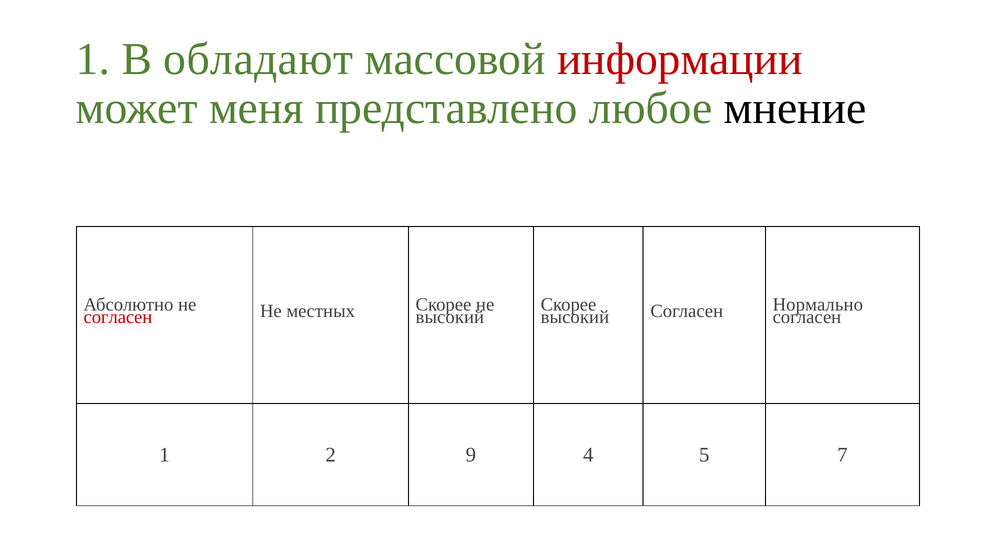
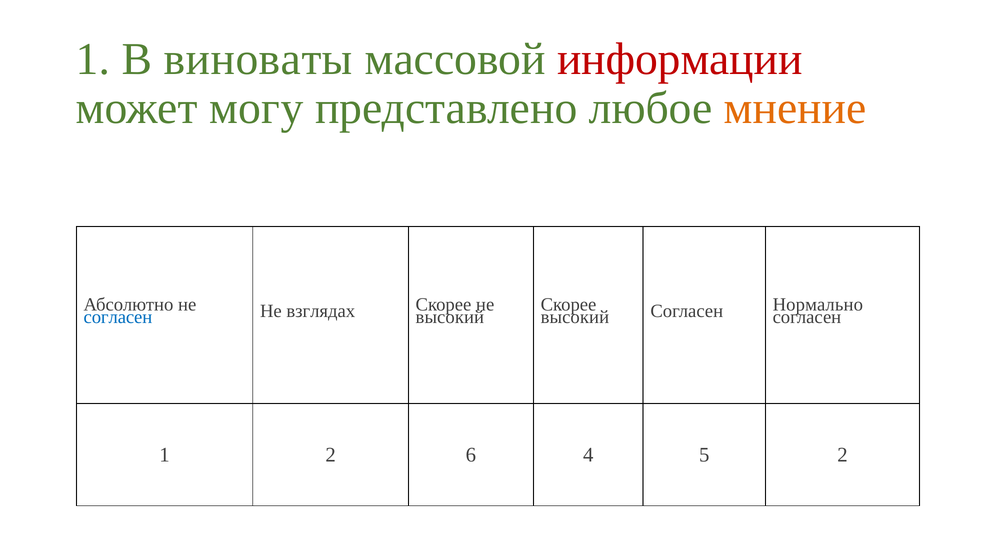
обладают: обладают -> виноваты (258, 59)
меня: меня -> могу (256, 108)
мнение colour: black -> orange (795, 108)
согласен colour: red -> blue (118, 317)
местных: местных -> взглядах (321, 311)
9: 9 -> 6 (471, 455)
5 7: 7 -> 2 (842, 455)
